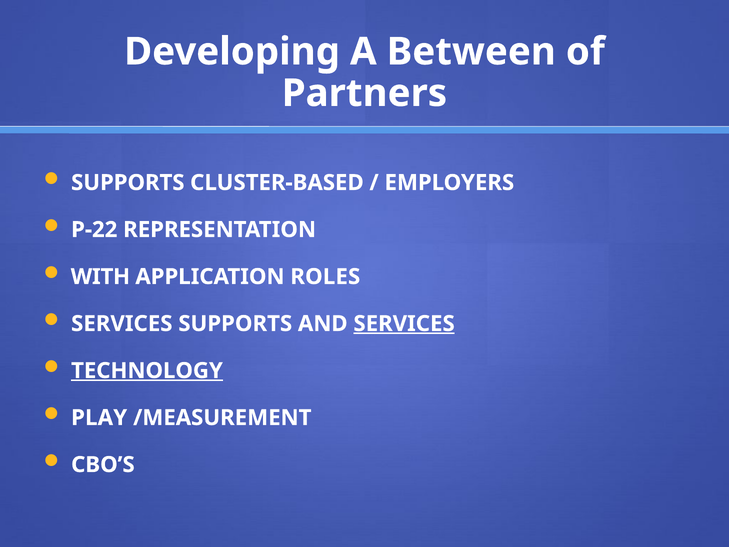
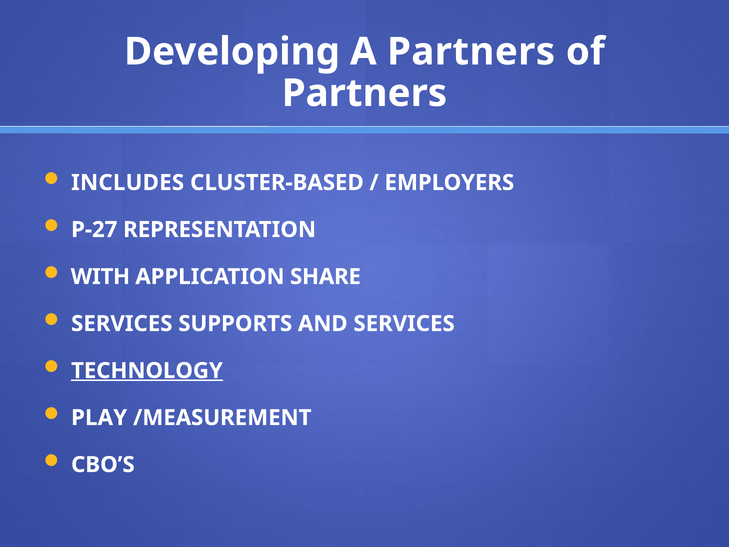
A Between: Between -> Partners (471, 52)
SUPPORTS: SUPPORTS -> INCLUDES (128, 183)
P-22: P-22 -> P-27 (94, 230)
ROLES: ROLES -> SHARE (325, 277)
SERVICES underline: present -> none (404, 324)
